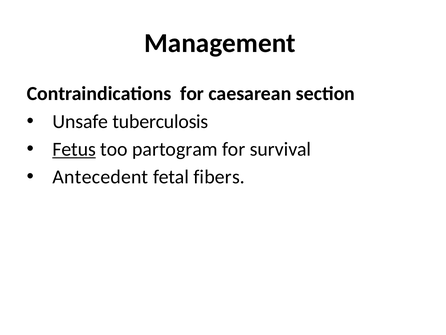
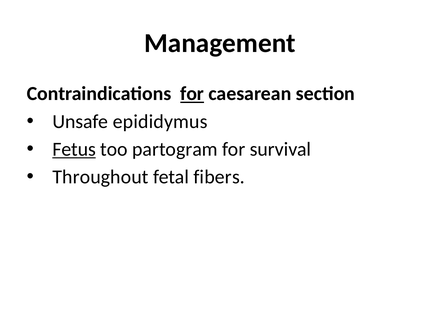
for underline: none -> present (192, 94)
tuberculosis: tuberculosis -> epididymus (160, 121)
Antecedent: Antecedent -> Throughout (101, 177)
